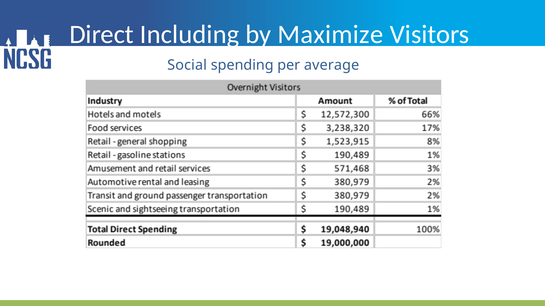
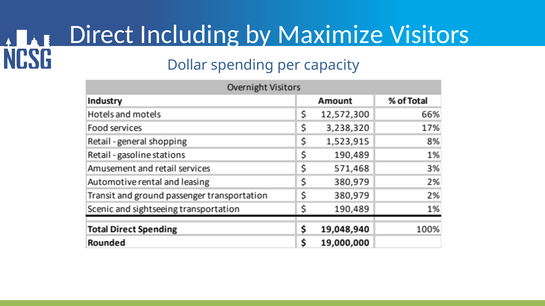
Social: Social -> Dollar (187, 65)
average: average -> capacity (332, 65)
